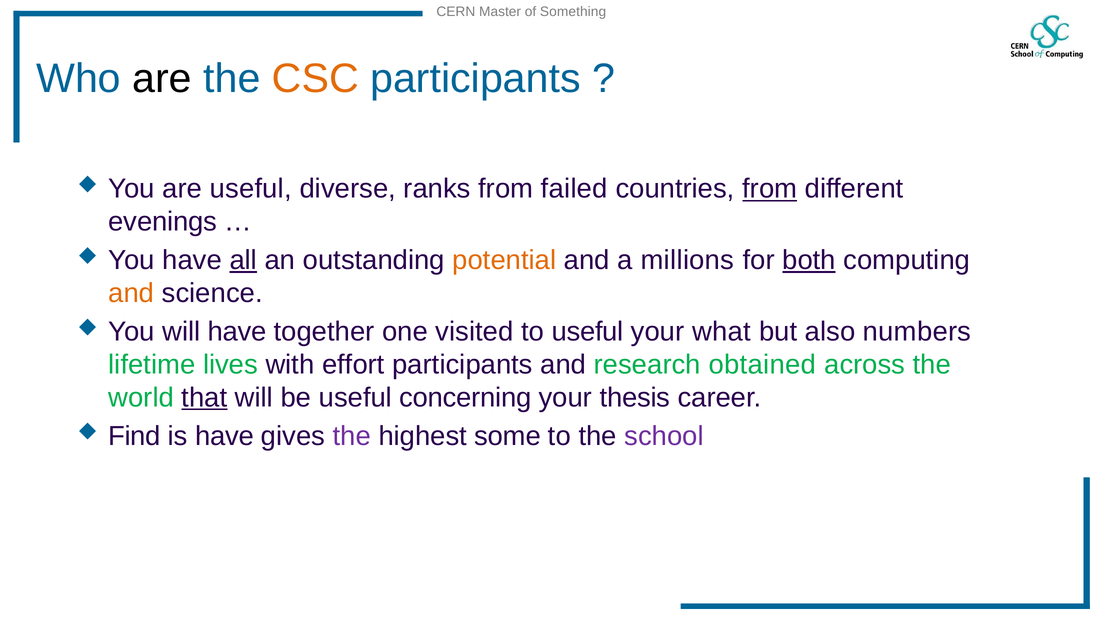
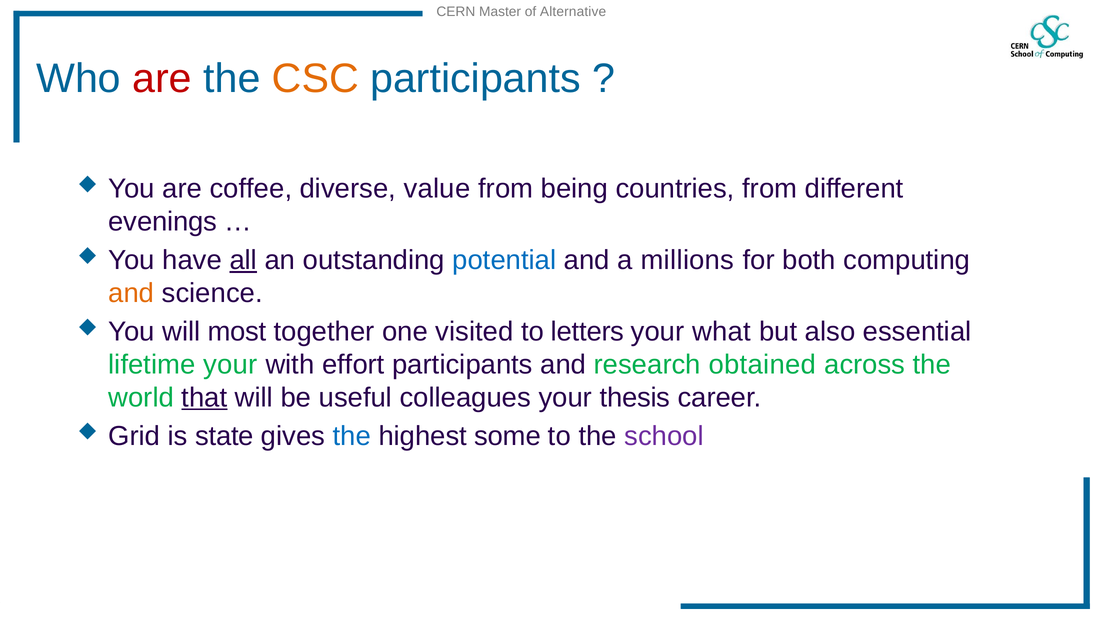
Something: Something -> Alternative (573, 12)
are colour: black -> red (162, 78)
are useful: useful -> coffee (251, 189)
ranks: ranks -> value (437, 189)
failed: failed -> being (574, 189)
from underline: present -> none (770, 189)
potential colour: orange -> blue (504, 260)
both underline: present -> none (809, 260)
will have: have -> most (237, 332)
to useful: useful -> letters (588, 332)
numbers: numbers -> essential (917, 332)
lifetime lives: lives -> your (230, 365)
concerning: concerning -> colleagues (465, 398)
Find: Find -> Grid (134, 436)
is have: have -> state (224, 436)
the colour: purple -> blue (352, 436)
